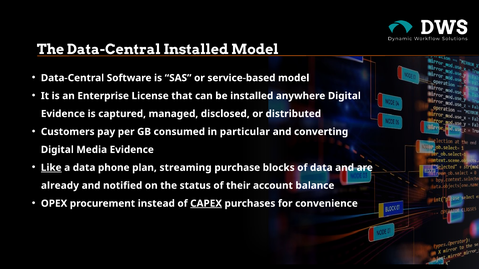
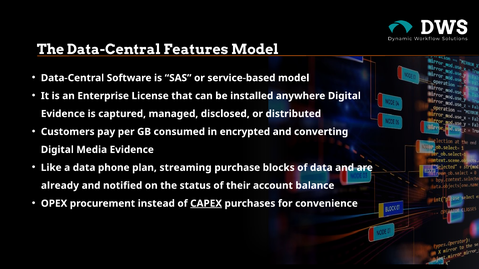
Data-Central Installed: Installed -> Features (196, 50)
particular: particular -> encrypted (245, 132)
Like underline: present -> none (51, 168)
